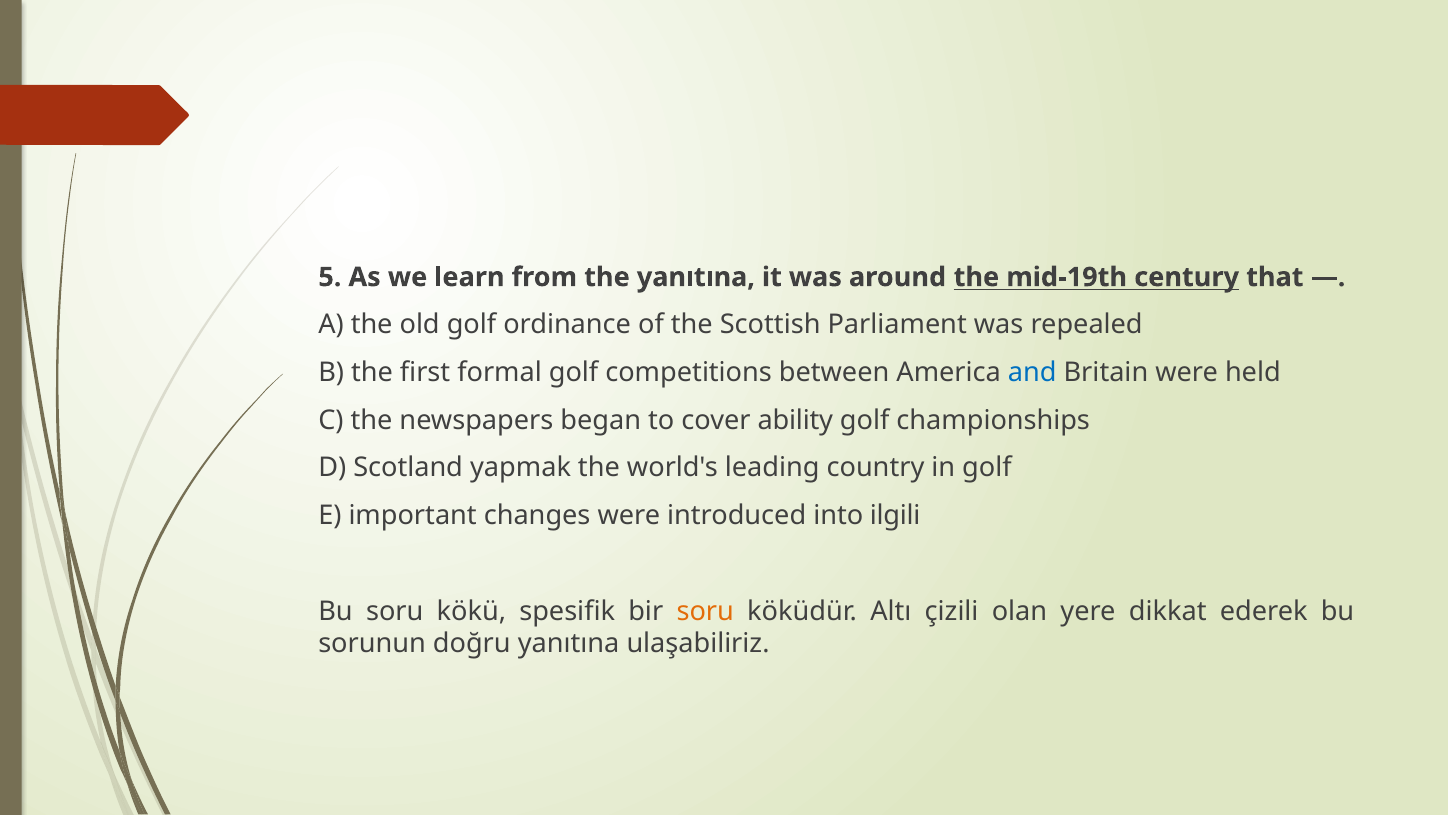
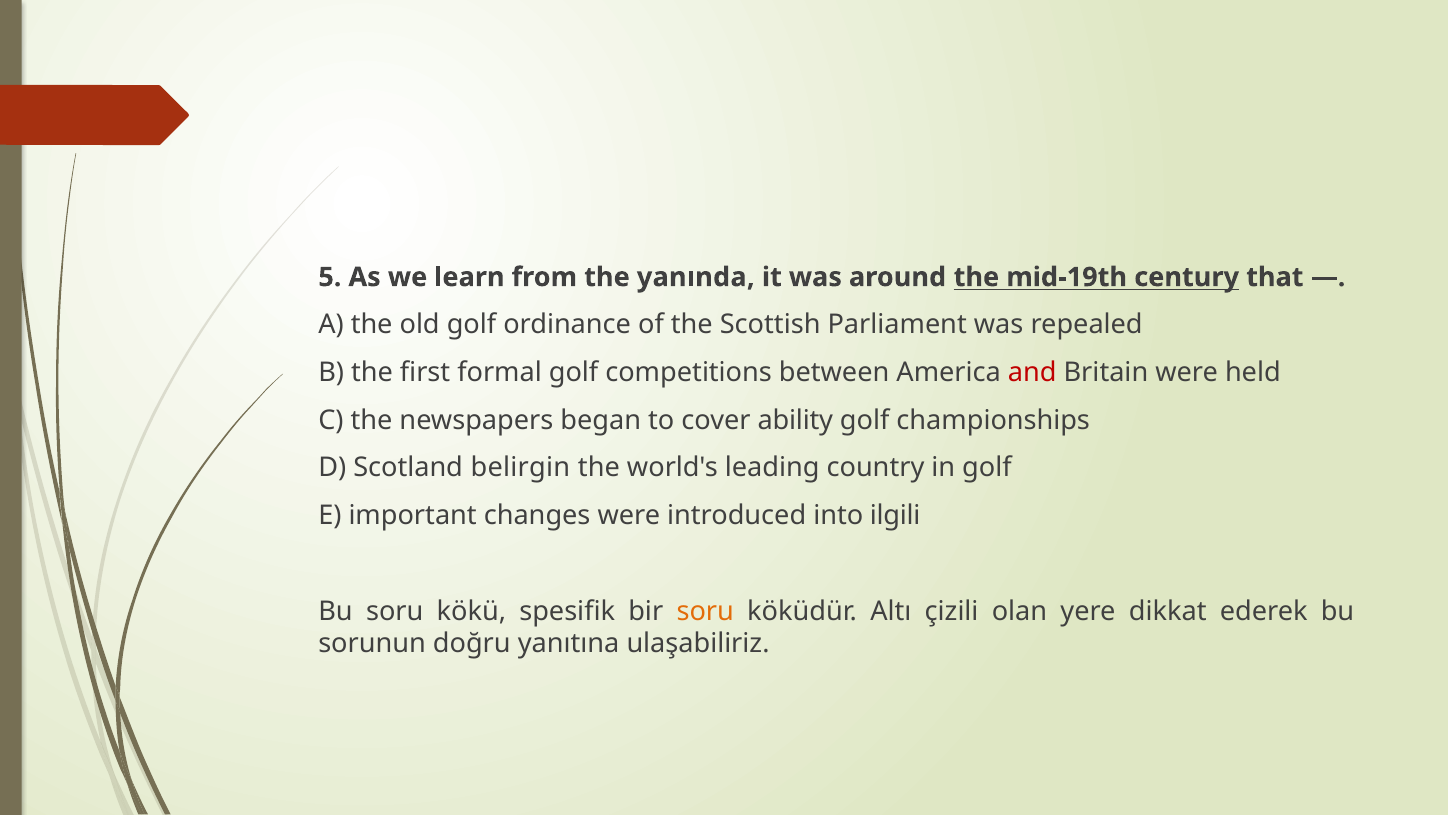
the yanıtına: yanıtına -> yanında (696, 277)
and colour: blue -> red (1032, 372)
yapmak: yapmak -> belirgin (520, 468)
